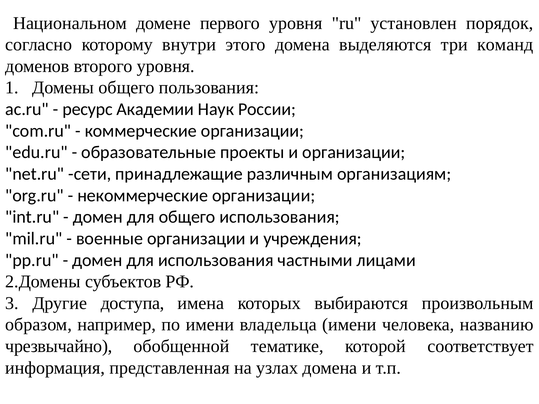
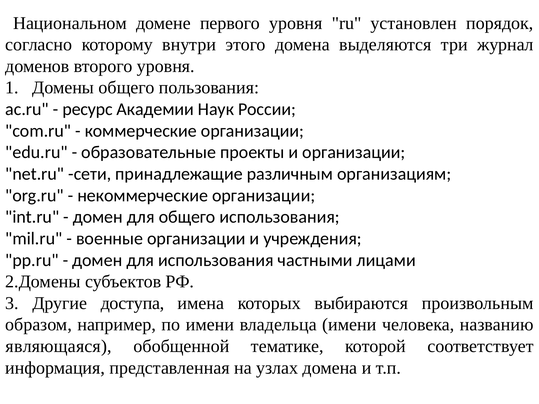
команд: команд -> журнал (505, 45)
чрезвычайно: чрезвычайно -> являющаяся (59, 346)
